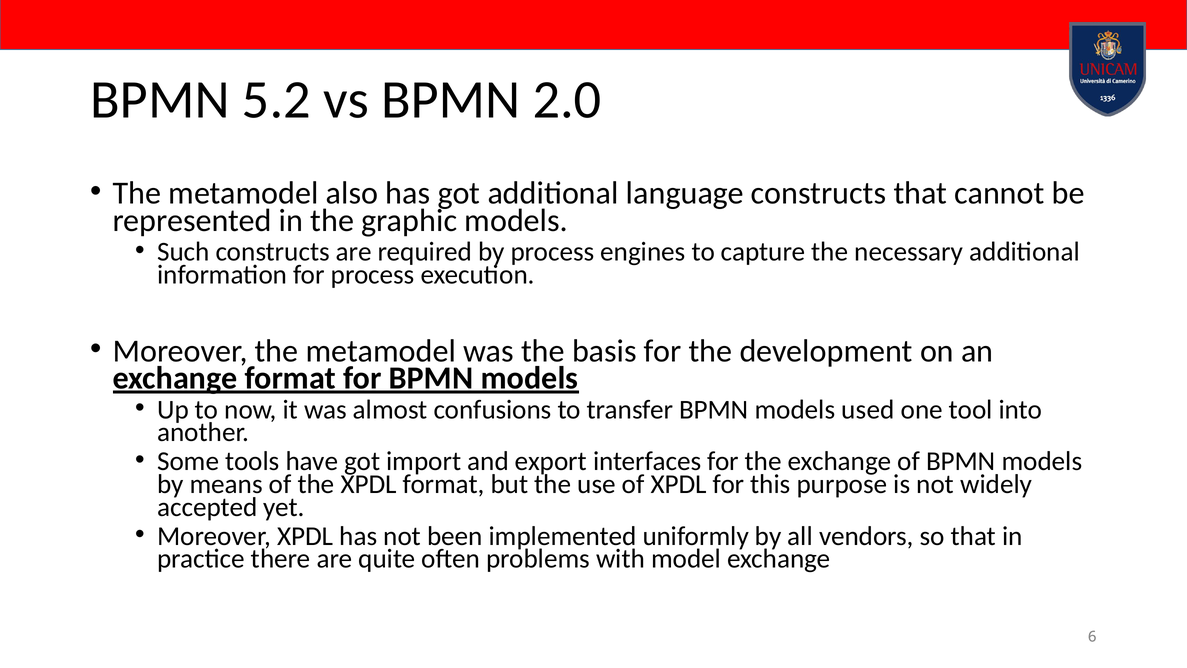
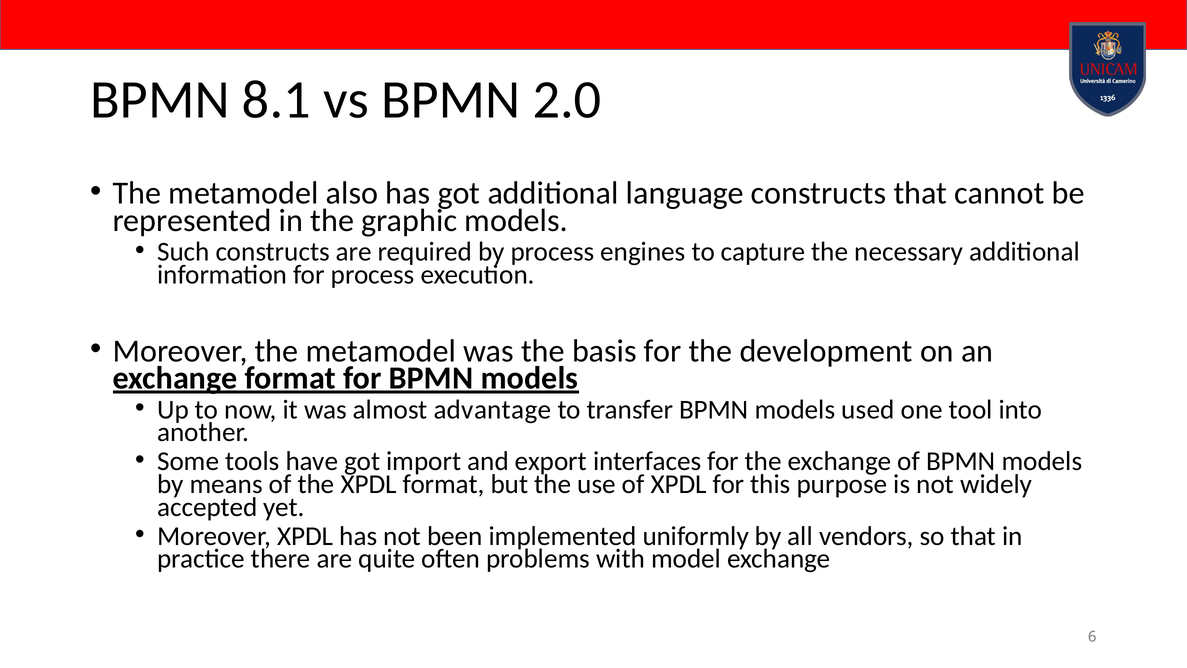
5.2: 5.2 -> 8.1 (276, 100)
confusions: confusions -> advantage (492, 409)
